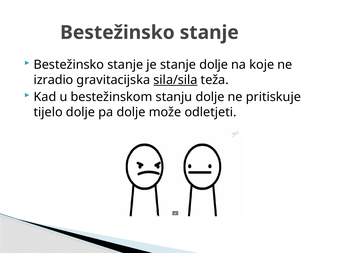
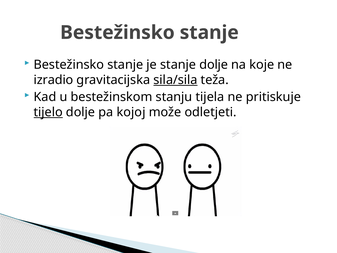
stanju dolje: dolje -> tijela (210, 97)
tijelo underline: none -> present (48, 112)
pa dolje: dolje -> kojoj (131, 112)
